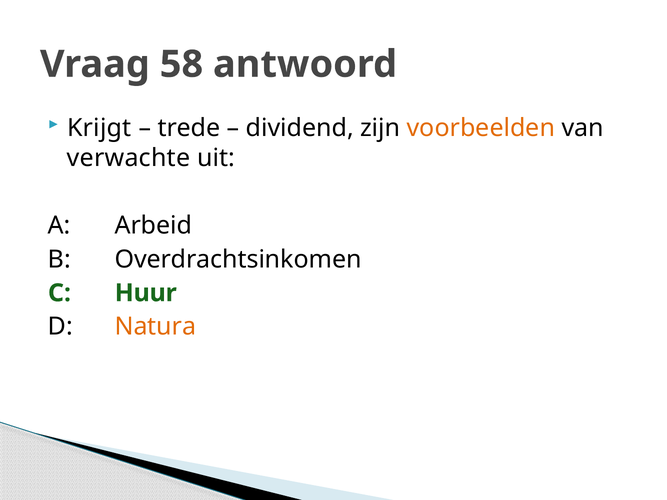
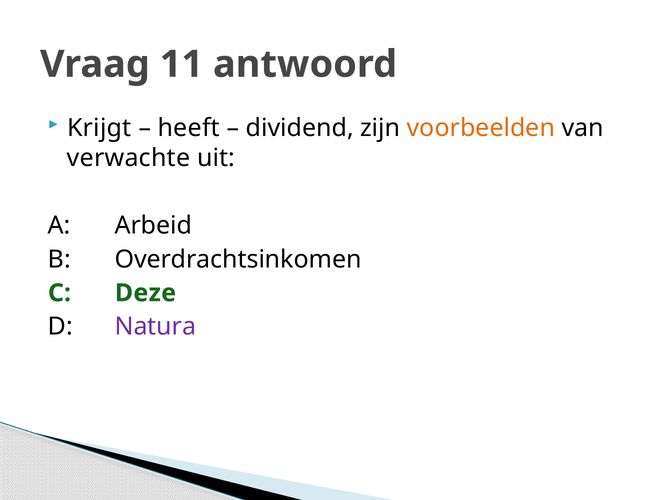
58: 58 -> 11 (181, 64)
trede: trede -> heeft (189, 128)
Huur: Huur -> Deze (145, 293)
Natura colour: orange -> purple (155, 327)
